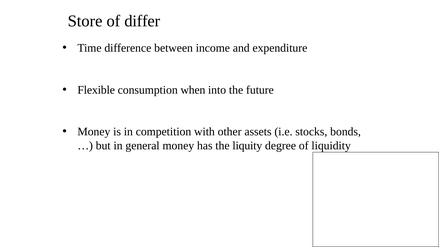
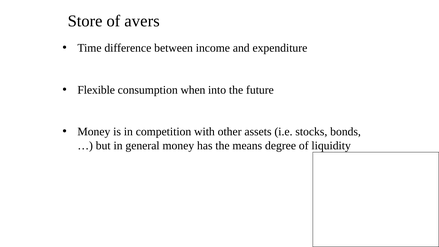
differ: differ -> avers (142, 21)
liquity: liquity -> means (247, 146)
